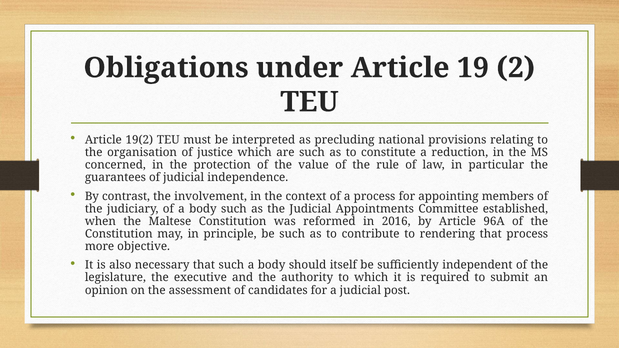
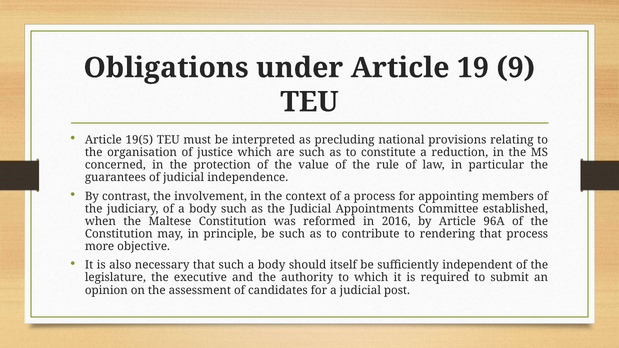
2: 2 -> 9 (516, 68)
19(2: 19(2 -> 19(5 (139, 140)
